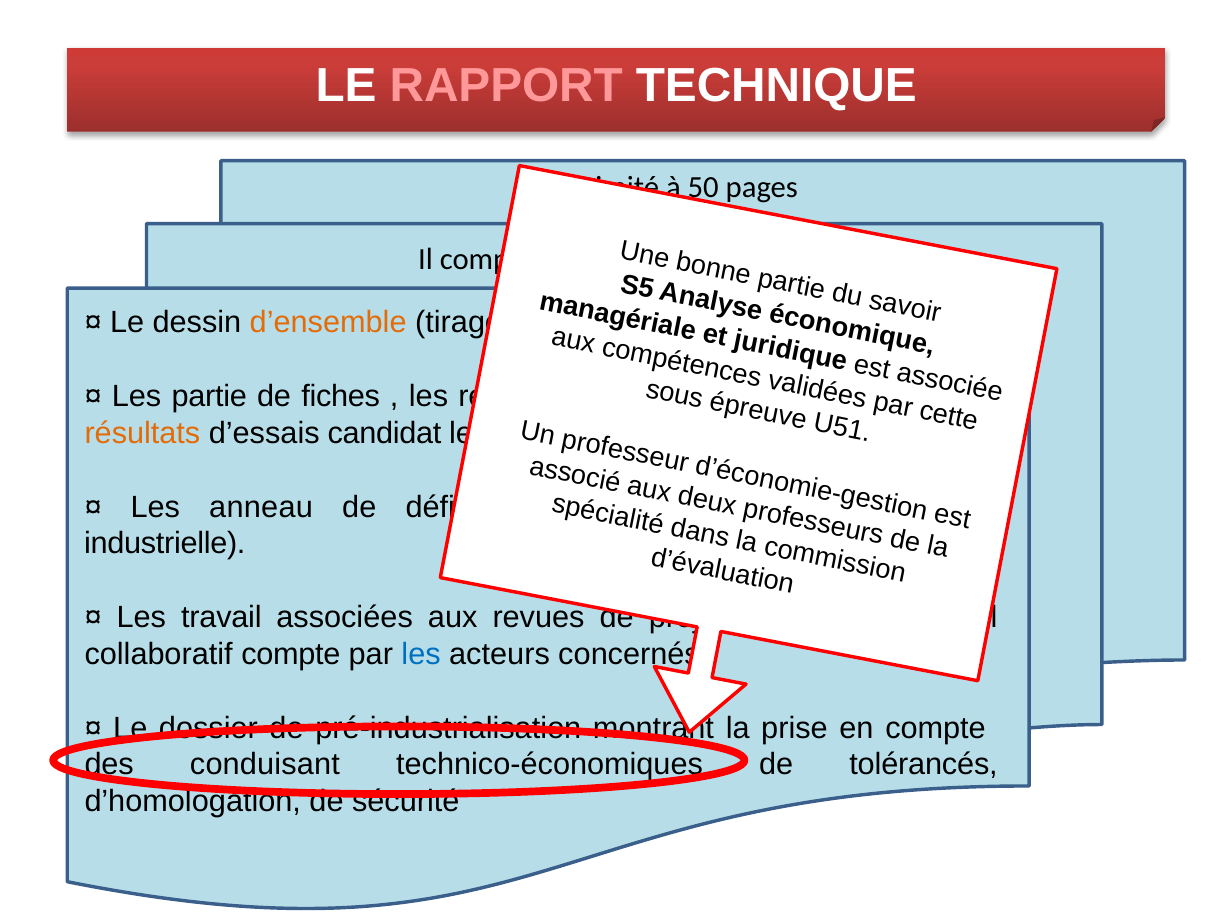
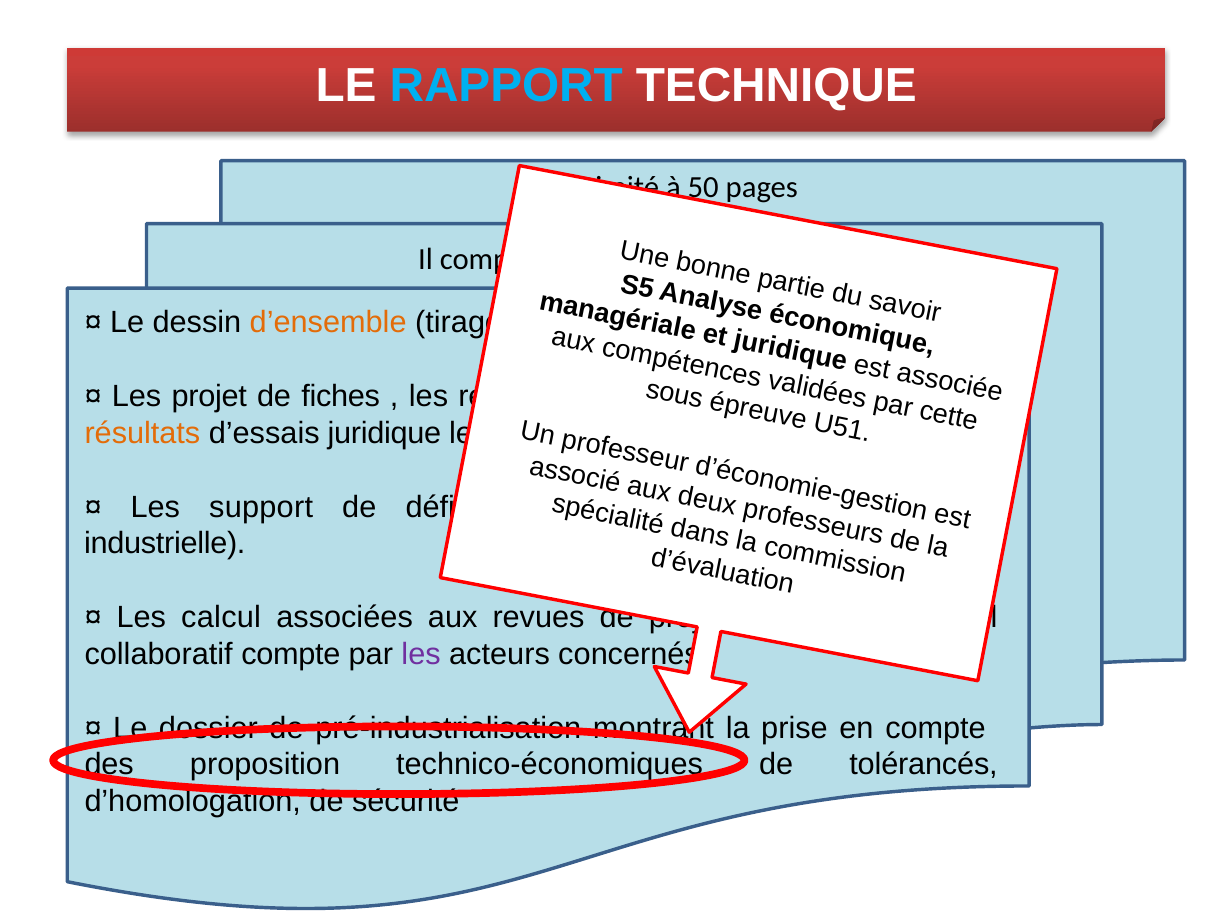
RAPPORT colour: pink -> light blue (506, 86)
Les partie: partie -> projet (209, 396)
d’essais candidat: candidat -> juridique (384, 433)
anneau: anneau -> support (261, 507)
Les travail: travail -> calcul (221, 617)
les colour: blue -> purple (421, 654)
conduisant: conduisant -> proposition (265, 765)
